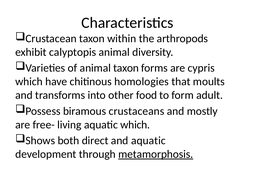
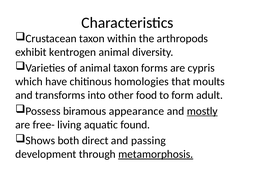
calyptopis: calyptopis -> kentrogen (73, 52)
crustaceans: crustaceans -> appearance (136, 111)
mostly underline: none -> present (202, 111)
aquatic which: which -> found (135, 125)
and aquatic: aquatic -> passing (148, 141)
